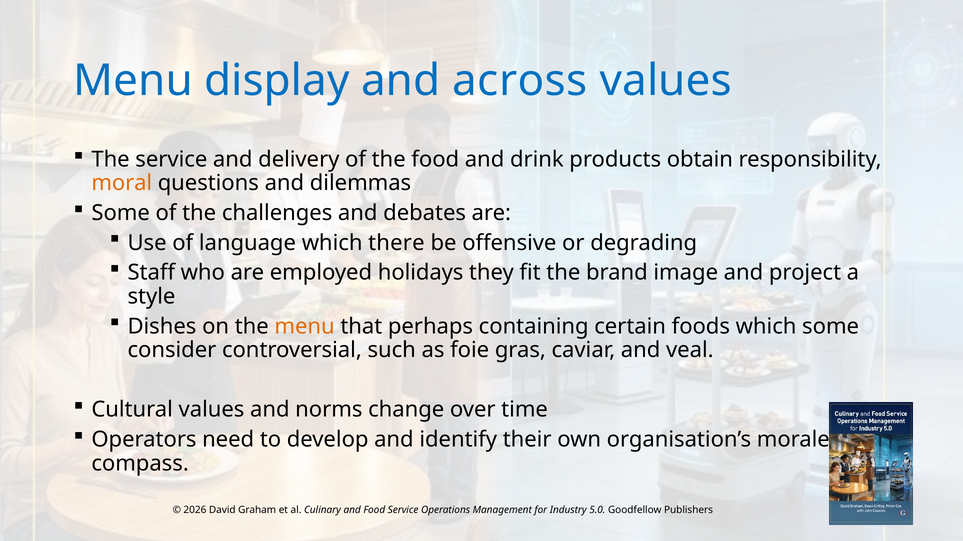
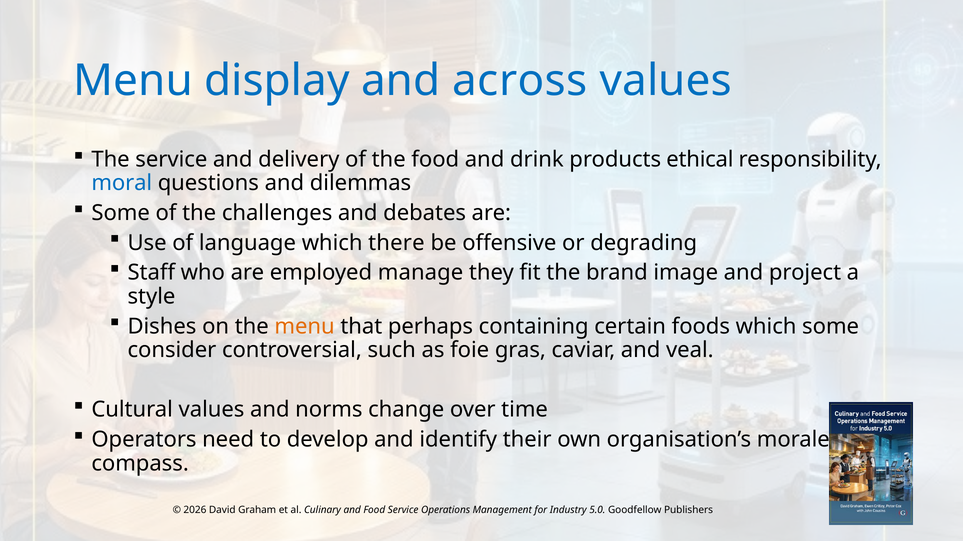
obtain: obtain -> ethical (700, 160)
moral colour: orange -> blue (122, 183)
holidays: holidays -> manage (421, 273)
